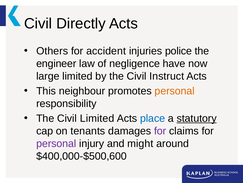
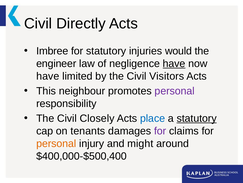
Others: Others -> Imbree (52, 51)
for accident: accident -> statutory (106, 51)
police: police -> would (178, 51)
have underline: none -> present (174, 63)
large: large -> have (48, 76)
Instruct: Instruct -> Visitors (167, 76)
personal colour: orange -> purple (175, 91)
Civil Limited: Limited -> Closely (97, 118)
personal colour: purple -> orange (56, 143)
$400,000-$500,600: $400,000-$500,600 -> $400,000-$500,400 (82, 156)
